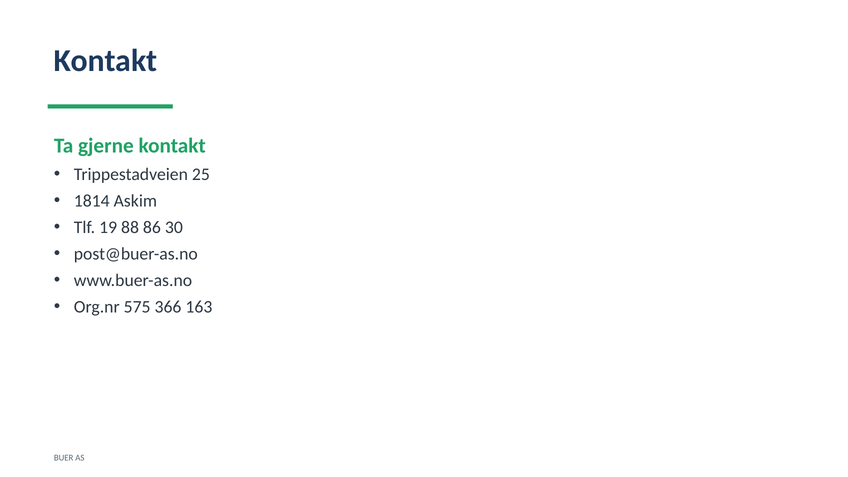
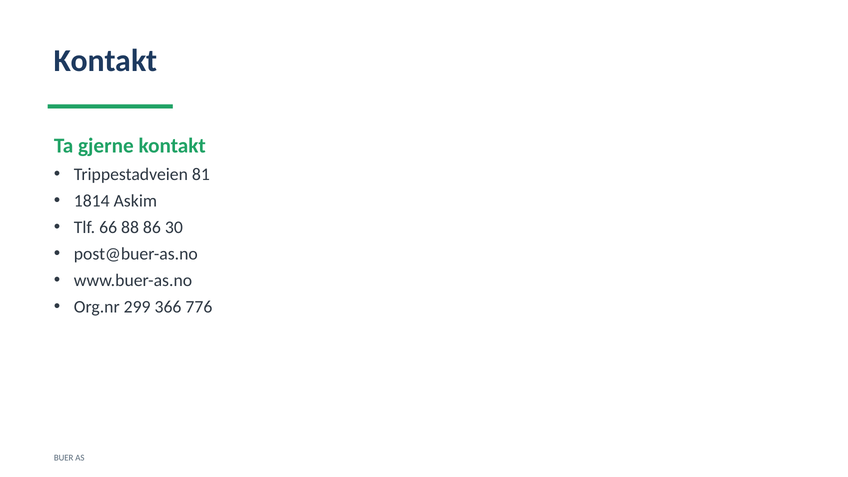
25: 25 -> 81 (201, 174)
19: 19 -> 66 (108, 227)
575: 575 -> 299 (137, 307)
163: 163 -> 776 (199, 307)
